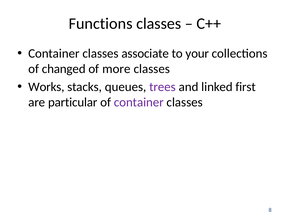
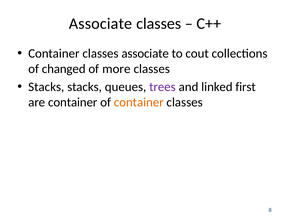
Functions: Functions -> Associate (101, 24)
your: your -> cout (197, 54)
Works: Works -> Stacks (46, 87)
are particular: particular -> container (73, 103)
container colour: purple -> orange (139, 103)
